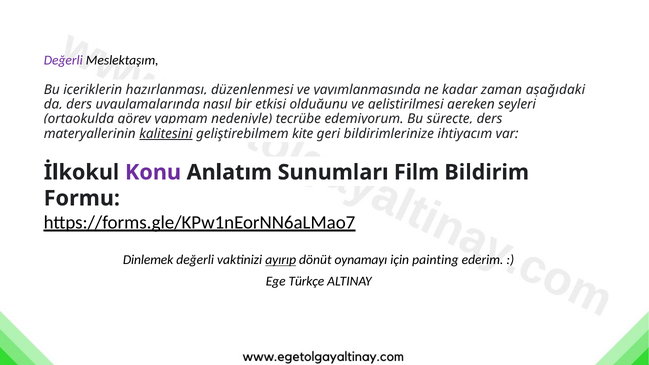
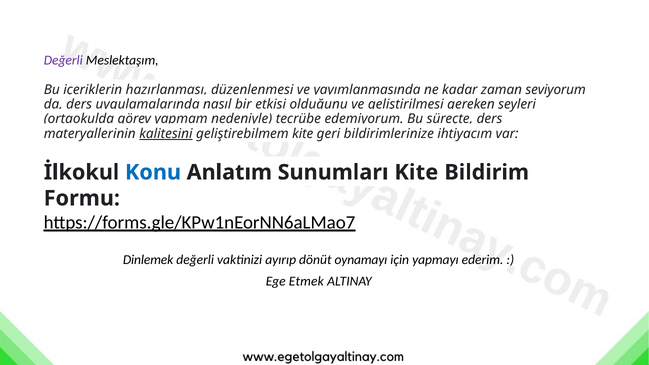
aşağıdaki: aşağıdaki -> seviyorum (556, 90)
Konu colour: purple -> blue (153, 172)
Sunumları Film: Film -> Kite (416, 172)
ayırıp underline: present -> none (281, 260)
painting: painting -> yapmayı (435, 260)
Türkçe: Türkçe -> Etmek (306, 281)
